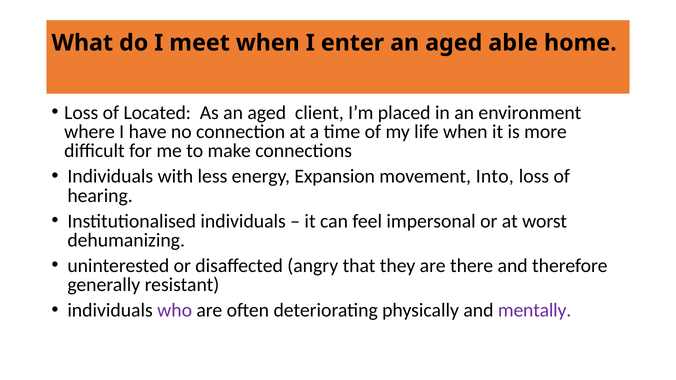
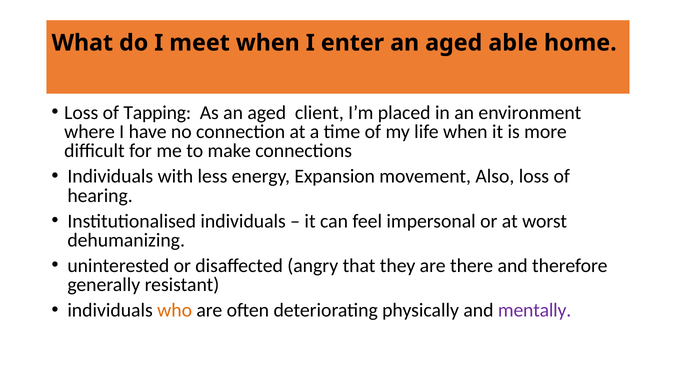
Located: Located -> Tapping (157, 113)
Into: Into -> Also (495, 176)
who colour: purple -> orange (175, 311)
